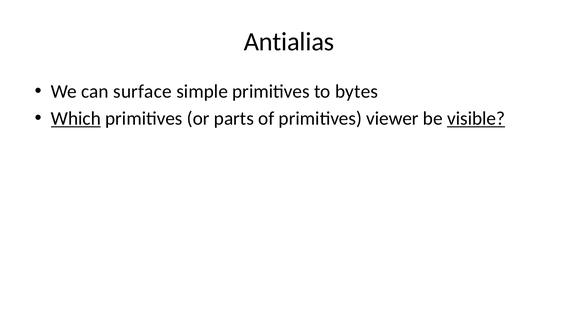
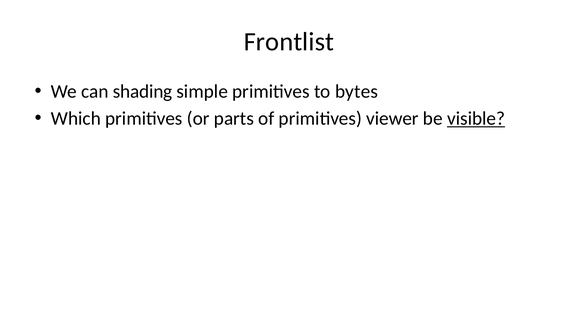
Antialias: Antialias -> Frontlist (289, 42)
surface: surface -> shading (143, 92)
Which underline: present -> none (76, 119)
